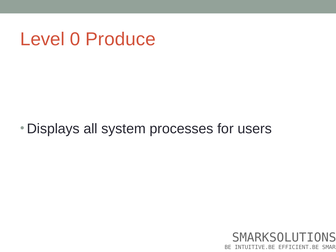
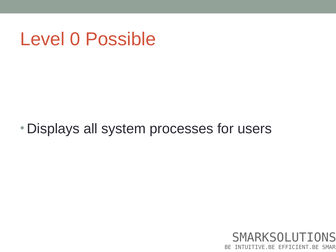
Produce: Produce -> Possible (121, 39)
